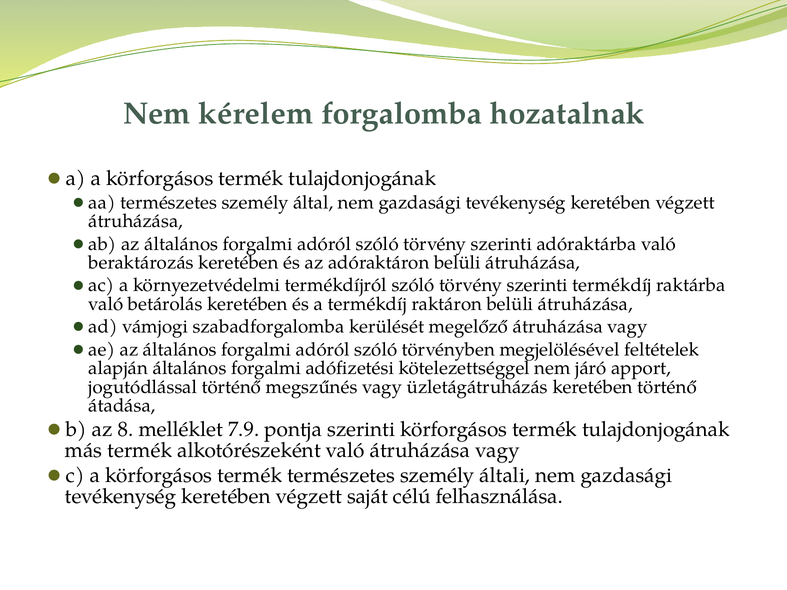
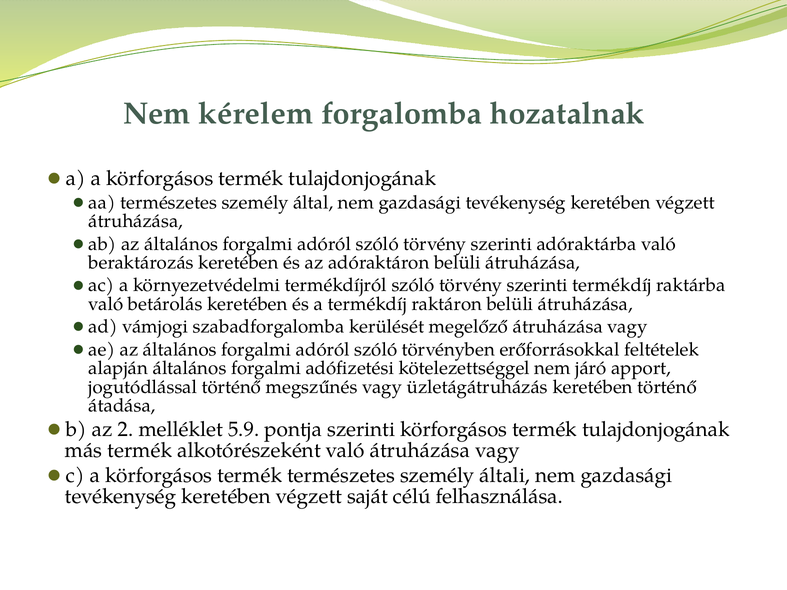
megjelölésével: megjelölésével -> erőforrásokkal (560, 350)
8: 8 -> 2 (126, 430)
7.9: 7.9 -> 5.9 (244, 430)
